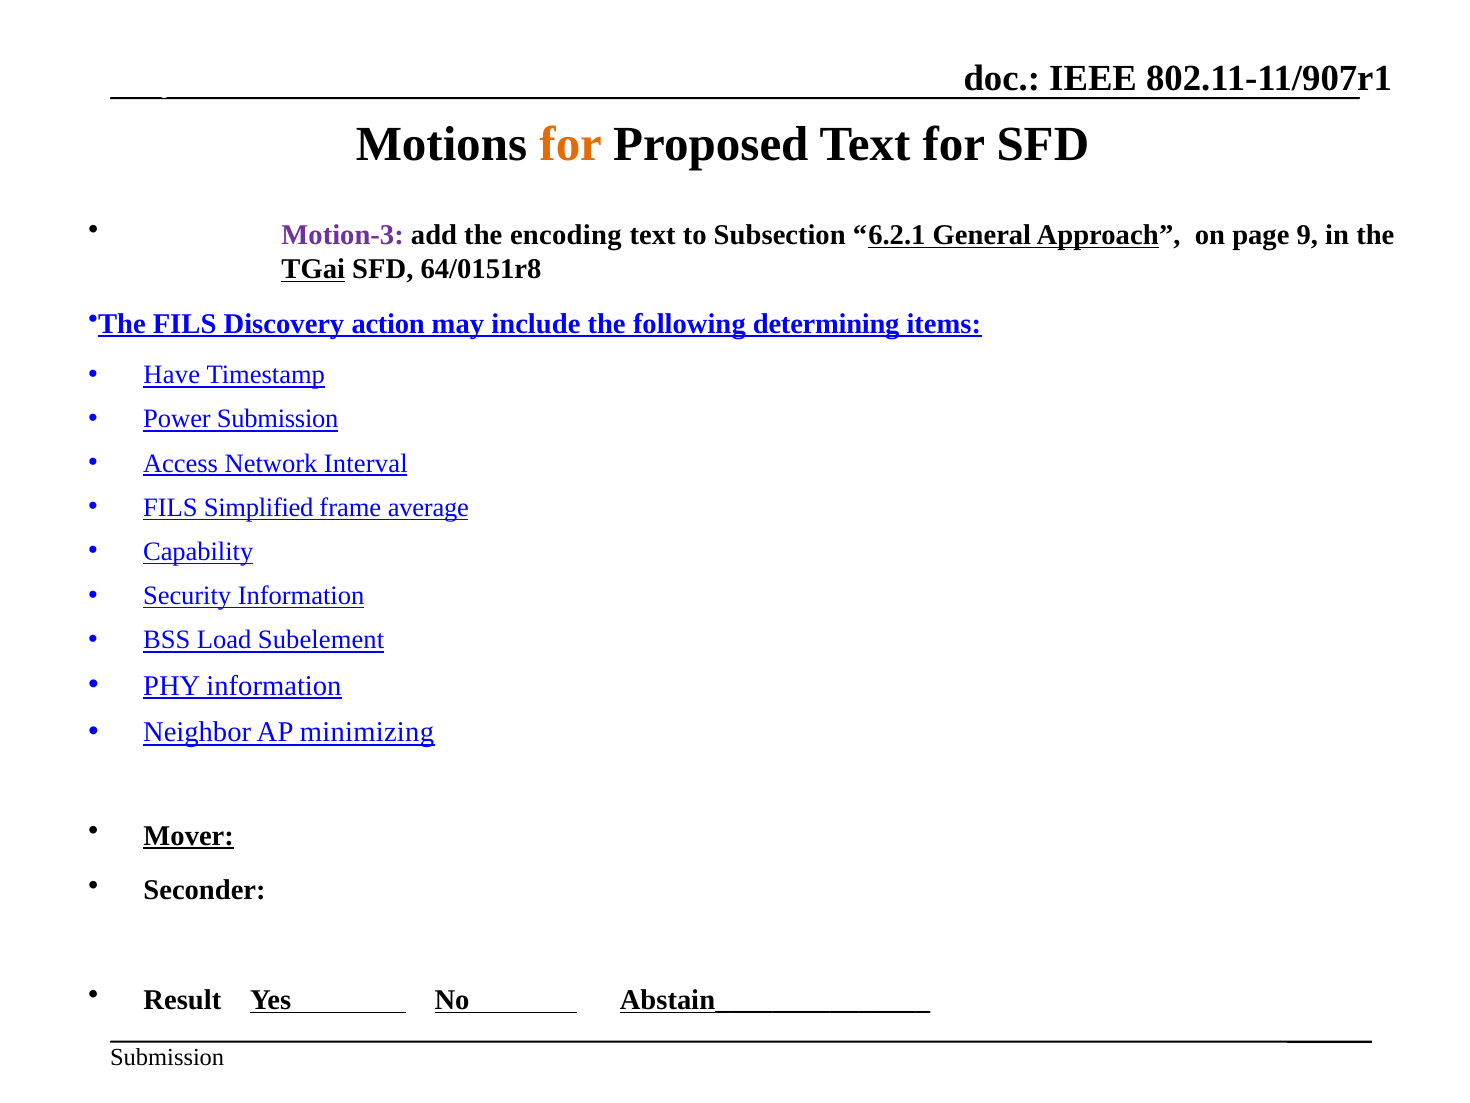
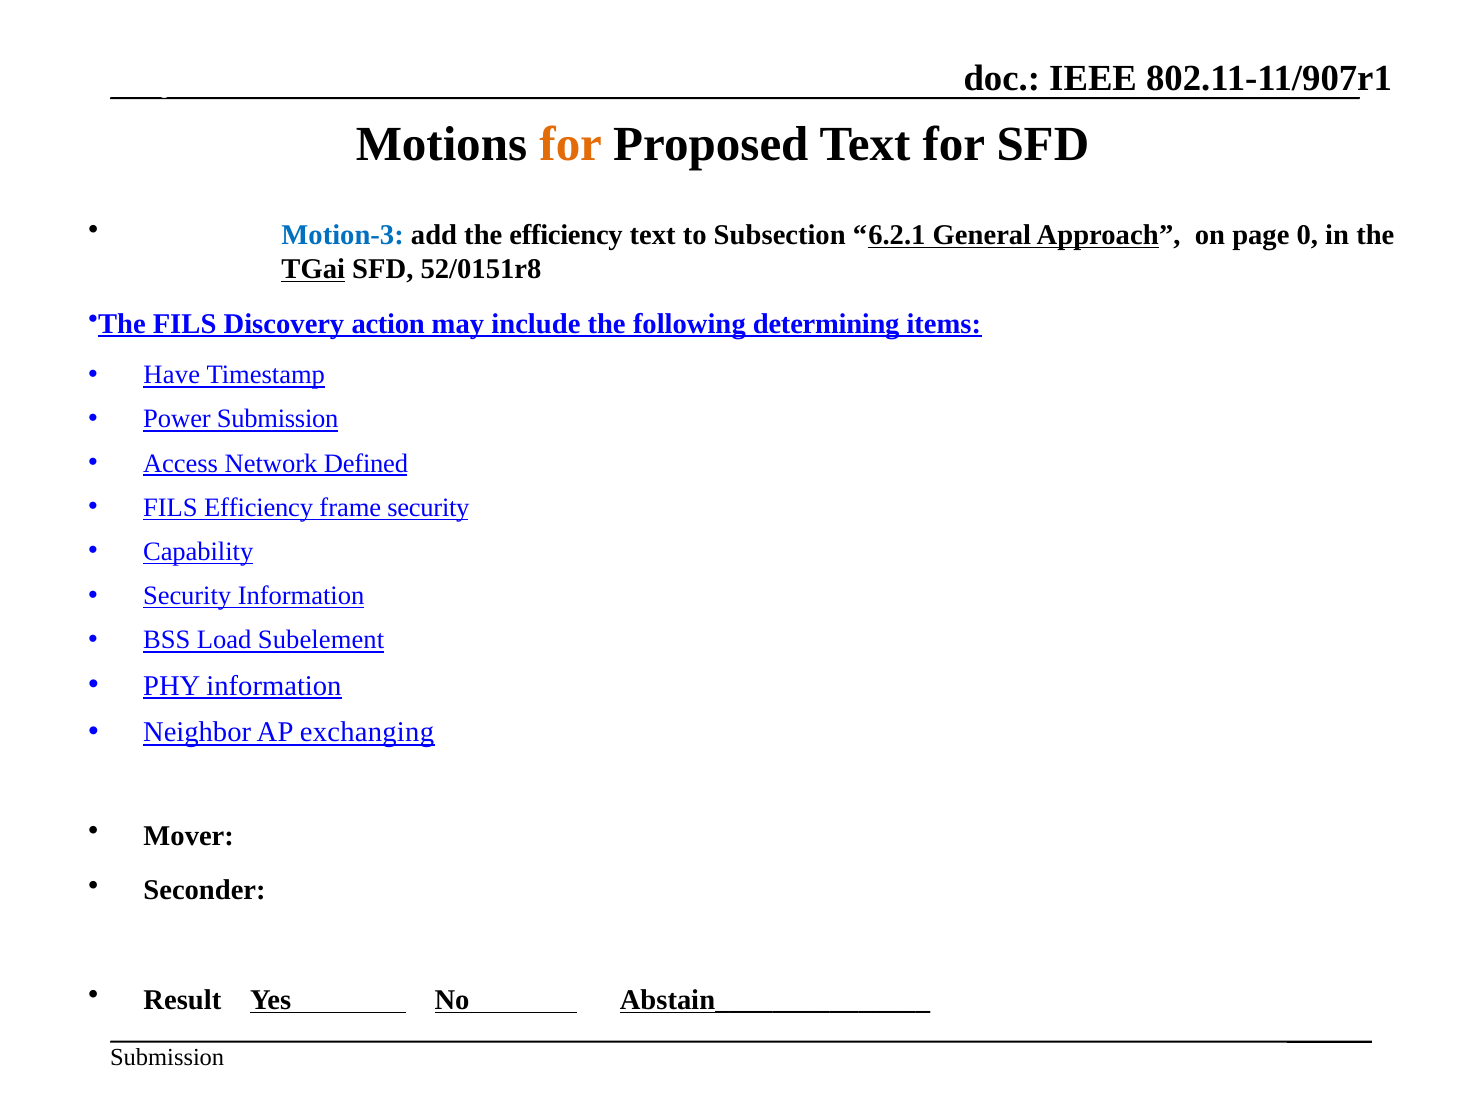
Motion-3 colour: purple -> blue (343, 235)
the encoding: encoding -> efficiency (566, 235)
9: 9 -> 0 (1307, 235)
64/0151r8: 64/0151r8 -> 52/0151r8 (481, 269)
Interval: Interval -> Defined (366, 463)
FILS Simplified: Simplified -> Efficiency (259, 507)
frame average: average -> security (428, 507)
minimizing: minimizing -> exchanging (367, 732)
Mover underline: present -> none (189, 835)
